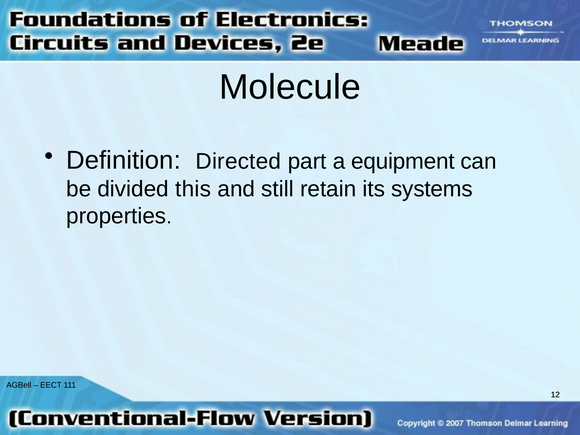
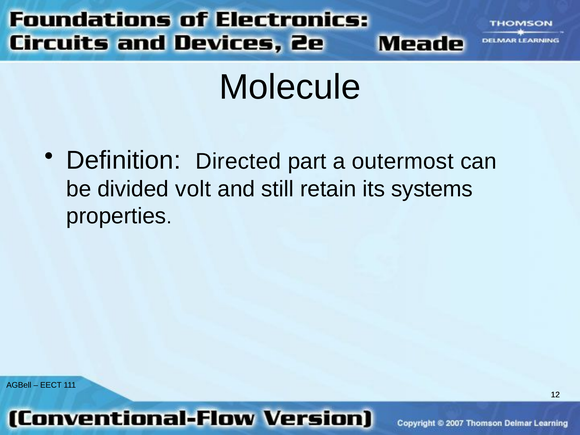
equipment: equipment -> outermost (403, 161)
this: this -> volt (193, 189)
